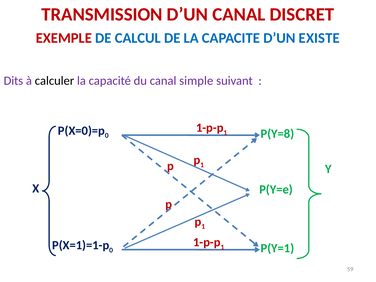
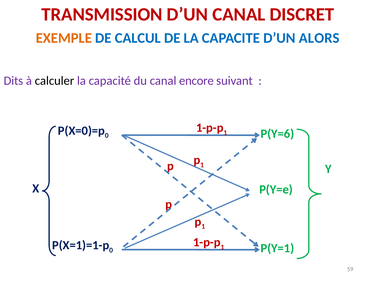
EXEMPLE colour: red -> orange (64, 38)
EXISTE: EXISTE -> ALORS (319, 38)
simple: simple -> encore (196, 81)
P(Y=8: P(Y=8 -> P(Y=6 (277, 134)
